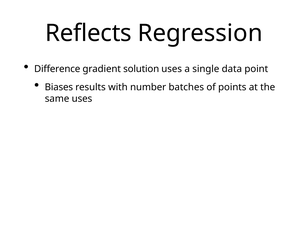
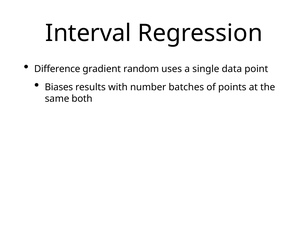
Reflects: Reflects -> Interval (88, 33)
solution: solution -> random (141, 69)
same uses: uses -> both (82, 99)
